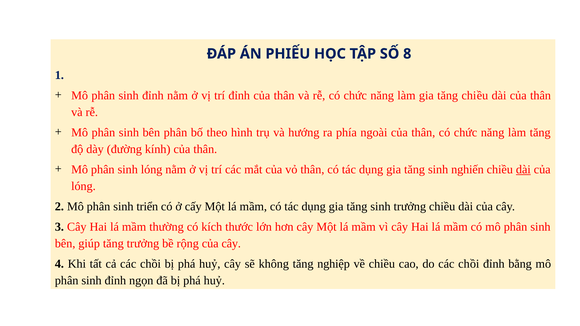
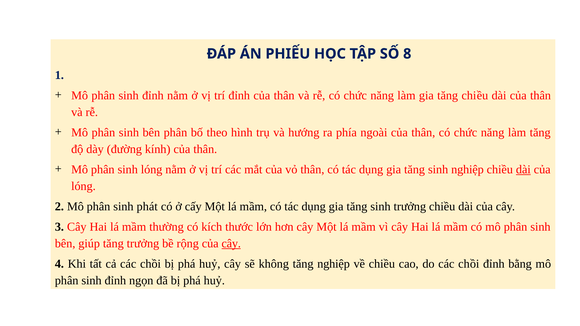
sinh nghiến: nghiến -> nghiệp (467, 170)
triển: triển -> phát (147, 207)
cây underline: none -> present (231, 244)
